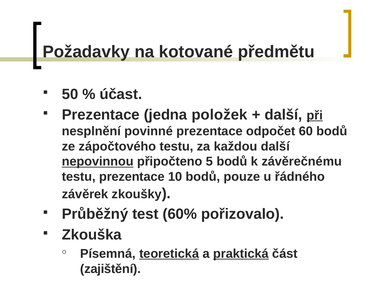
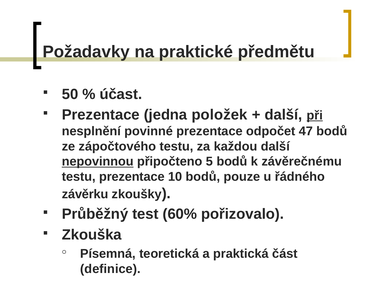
kotované: kotované -> praktické (196, 52)
60: 60 -> 47 (306, 131)
závěrek: závěrek -> závěrku (85, 194)
teoretická underline: present -> none (169, 254)
praktická underline: present -> none (241, 254)
zajištění: zajištění -> definice (110, 269)
